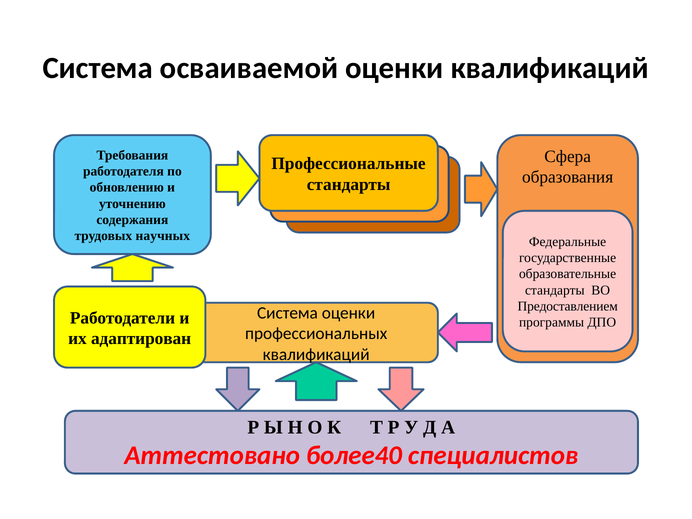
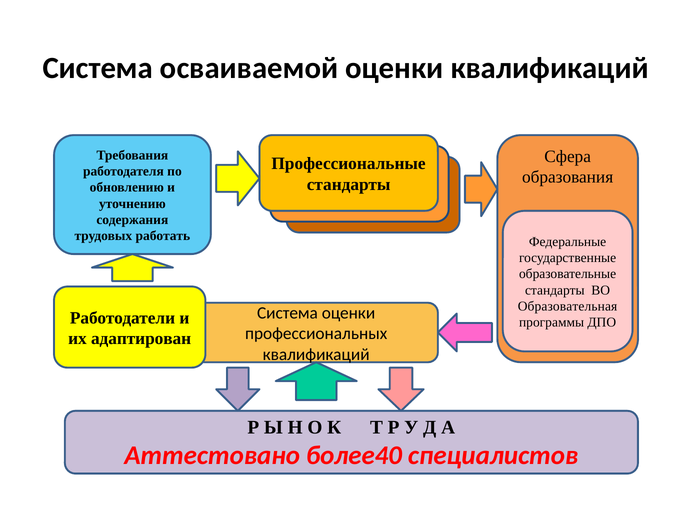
научных: научных -> работать (163, 236)
Предоставлением: Предоставлением -> Образовательная (568, 306)
